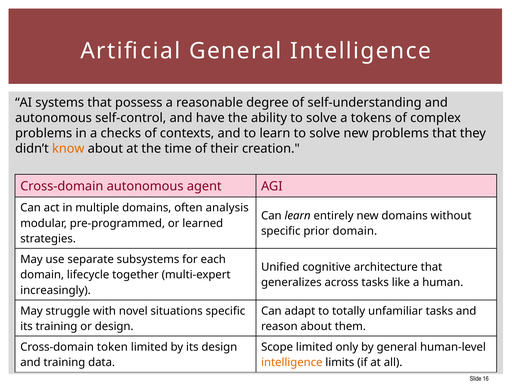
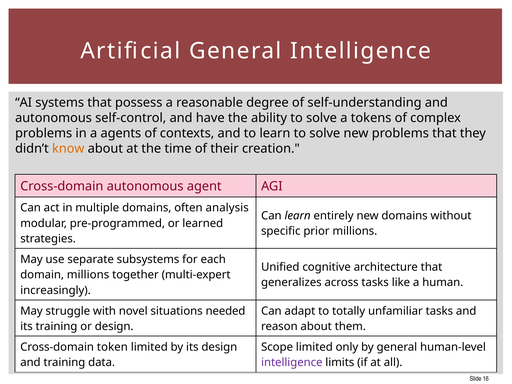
checks: checks -> agents (121, 133)
prior domain: domain -> millions (355, 231)
domain lifecycle: lifecycle -> millions (88, 275)
situations specific: specific -> needed (225, 311)
intelligence colour: orange -> purple (292, 362)
